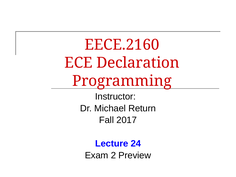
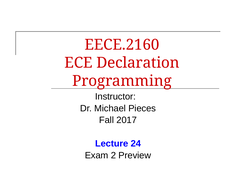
Return: Return -> Pieces (142, 108)
